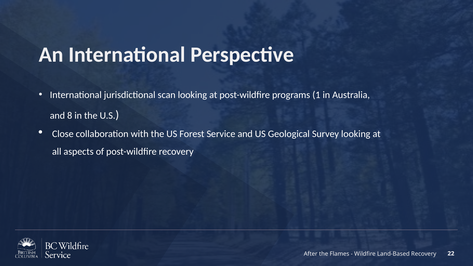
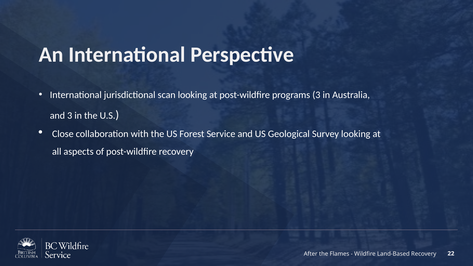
programs 1: 1 -> 3 (316, 95)
and 8: 8 -> 3 (70, 116)
